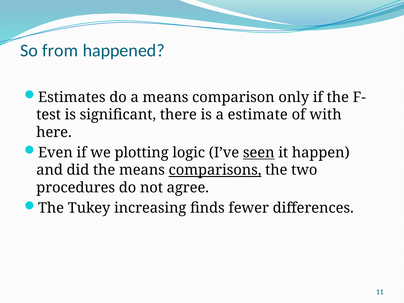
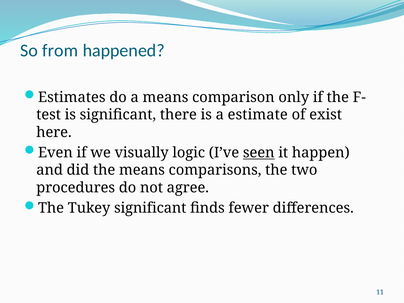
with: with -> exist (326, 115)
plotting: plotting -> visually (142, 153)
comparisons underline: present -> none (215, 170)
Tukey increasing: increasing -> significant (150, 208)
